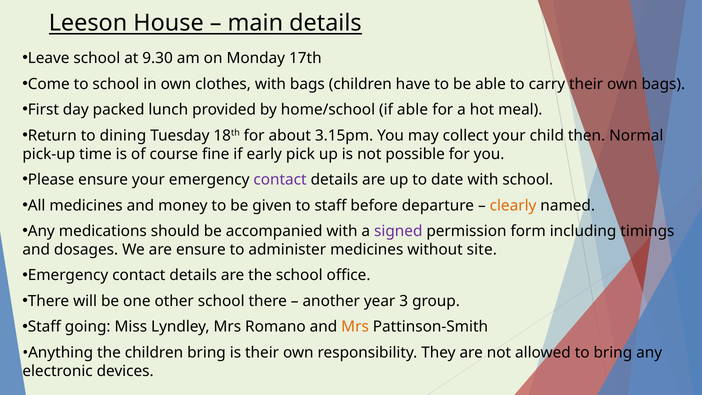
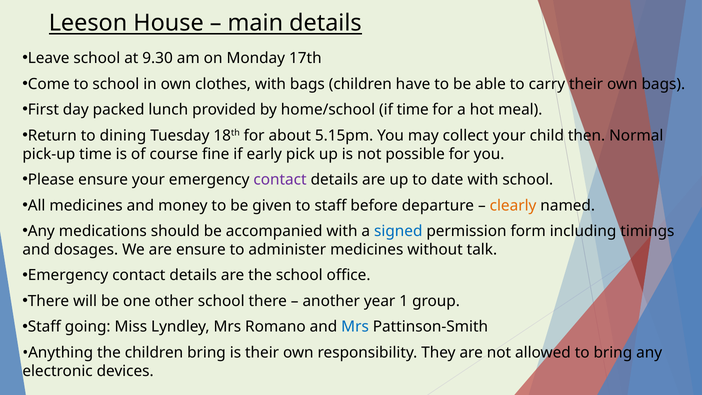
if able: able -> time (413, 110)
3.15pm: 3.15pm -> 5.15pm (344, 135)
signed colour: purple -> blue (398, 231)
site: site -> talk (482, 250)
3: 3 -> 1 (404, 301)
Mrs colour: orange -> blue (355, 327)
